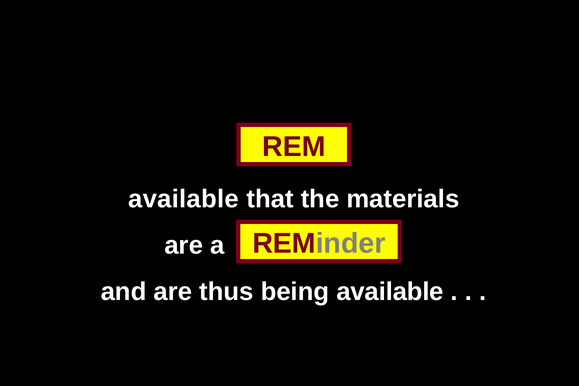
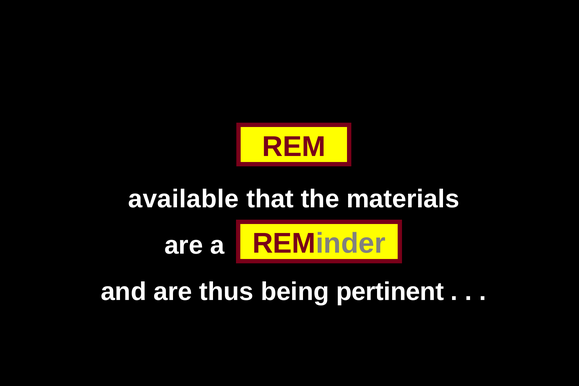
being available: available -> pertinent (390, 292)
